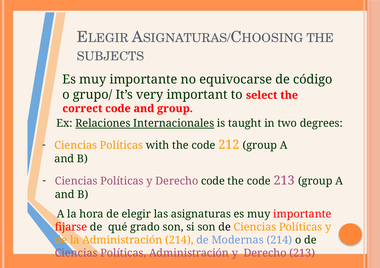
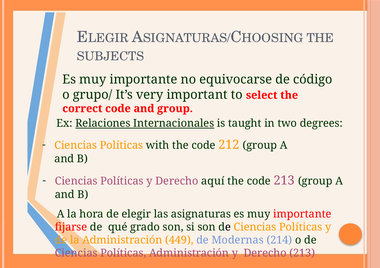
Derecho code: code -> aquí (213, 181)
Administración 214: 214 -> 449 (179, 240)
